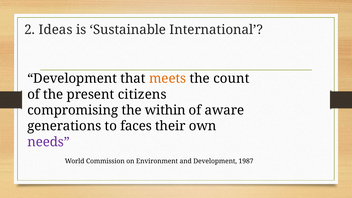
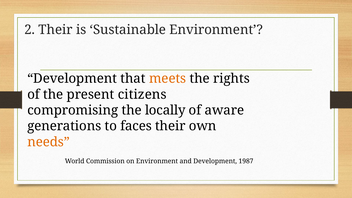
2 Ideas: Ideas -> Their (56, 30)
Sustainable International: International -> Environment (216, 30)
count: count -> rights (231, 79)
within: within -> locally (165, 110)
needs colour: purple -> orange (49, 142)
